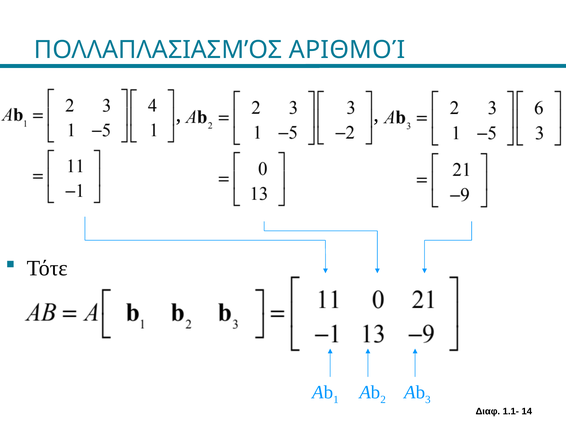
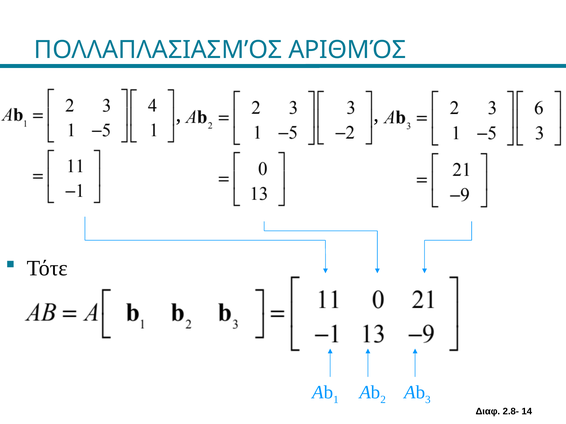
ΑΡΙΘΜΟΊ: ΑΡΙΘΜΟΊ -> ΑΡΙΘΜΌΣ (347, 50)
1.1-: 1.1- -> 2.8- (511, 412)
